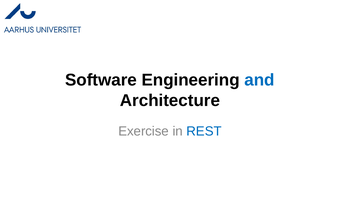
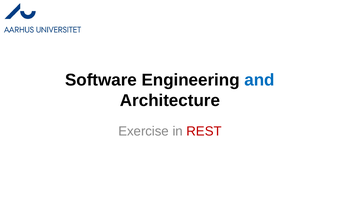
REST colour: blue -> red (204, 131)
